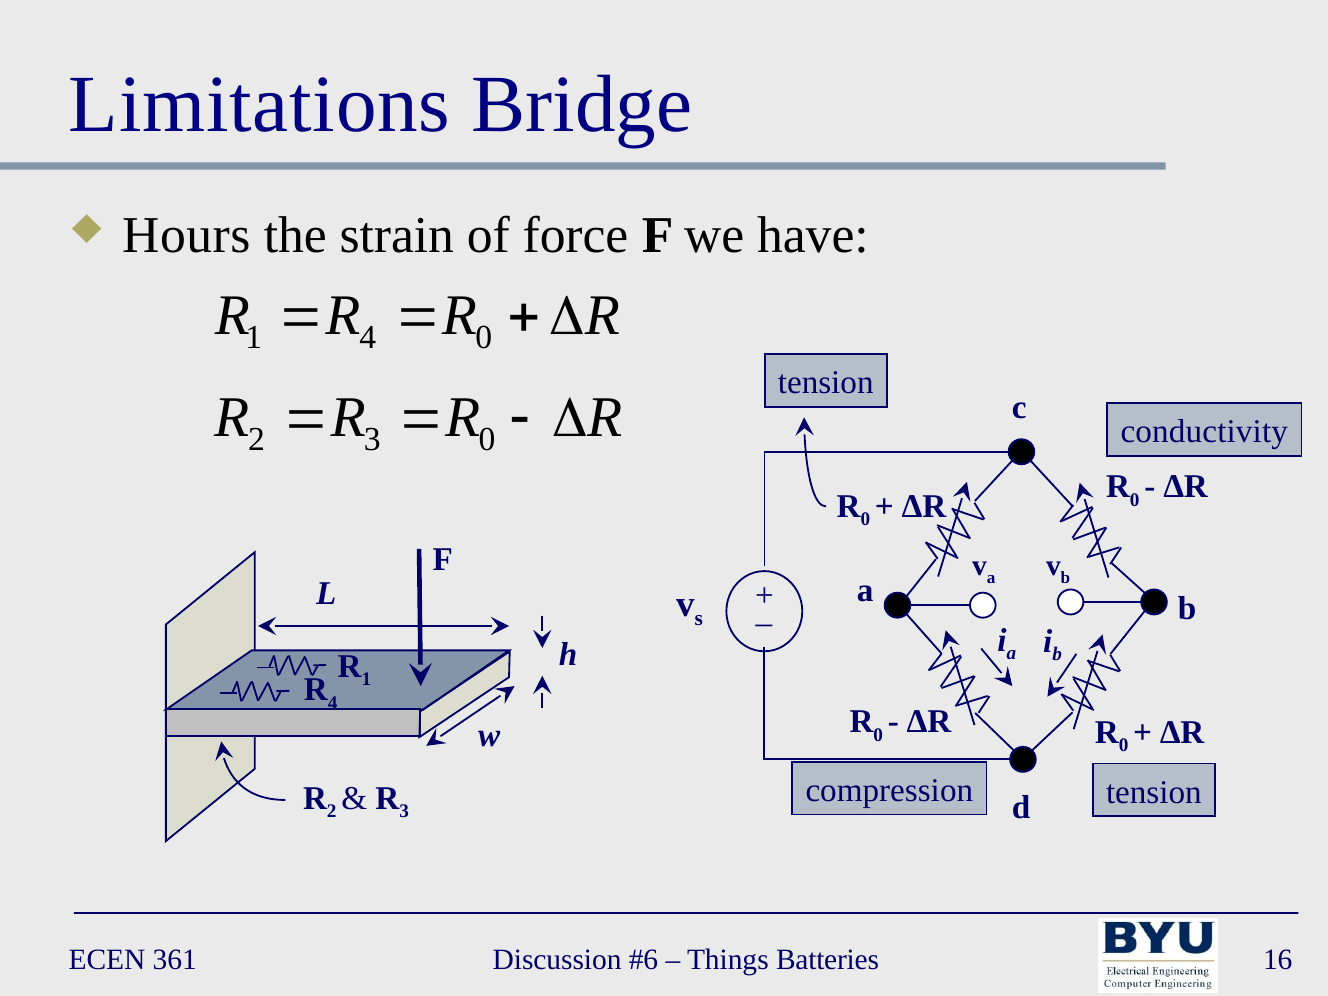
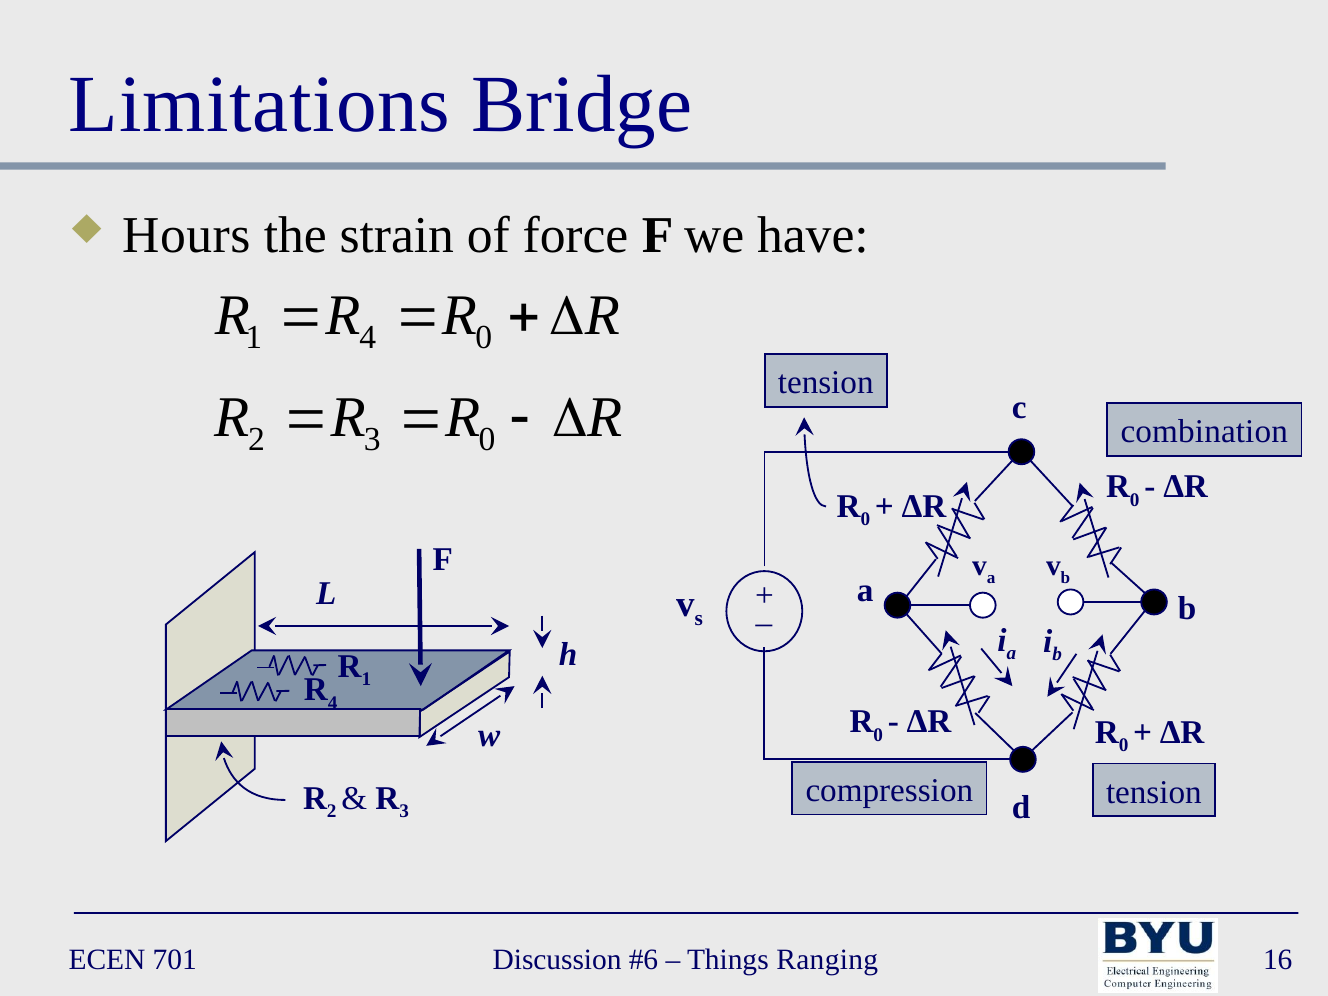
conductivity: conductivity -> combination (1204, 432)
361: 361 -> 701 (175, 959)
Batteries: Batteries -> Ranging (827, 959)
